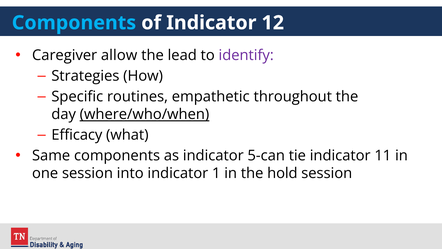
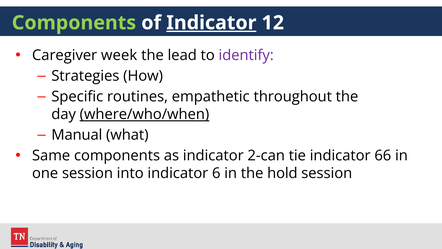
Components colour: light blue -> light green (74, 23)
Indicator underline: none -> present (211, 23)
allow: allow -> week (119, 55)
Efficacy: Efficacy -> Manual (77, 135)
5-can: 5-can -> 2-can (266, 156)
11: 11 -> 66 (383, 156)
1: 1 -> 6 (216, 173)
